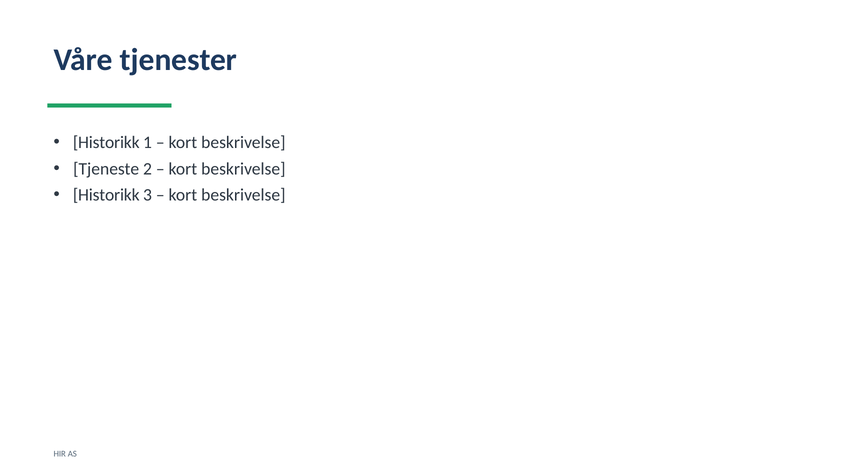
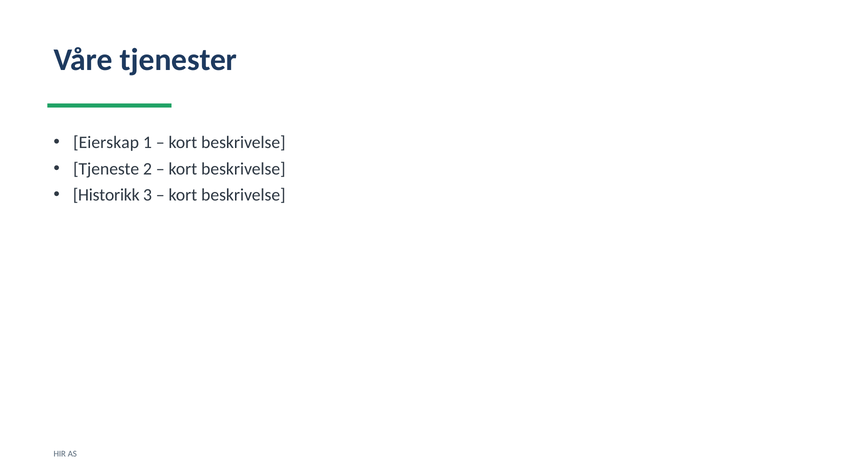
Historikk: Historikk -> Eierskap (106, 142)
